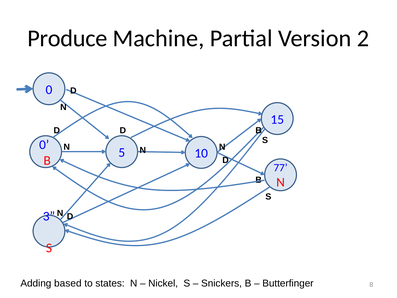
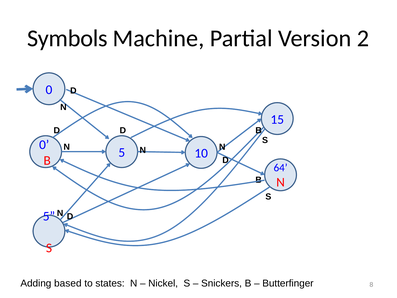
Produce: Produce -> Symbols (67, 38)
77: 77 -> 64 (281, 168)
3: 3 -> 5 (49, 216)
